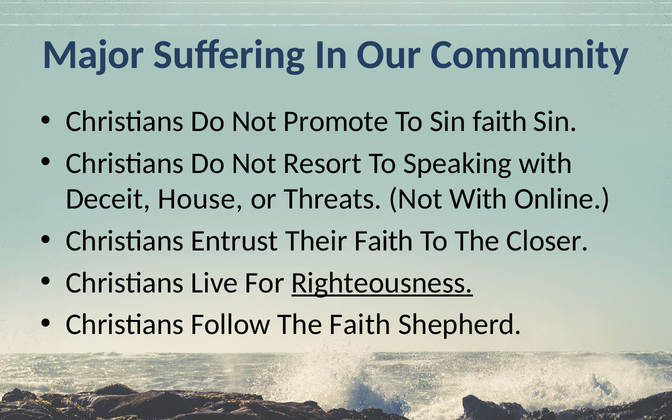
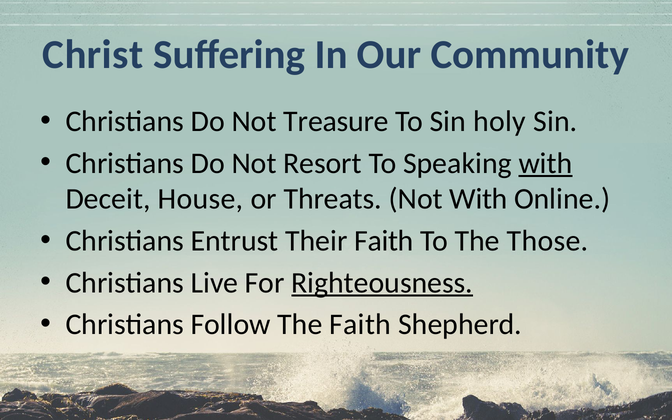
Major: Major -> Christ (93, 55)
Promote: Promote -> Treasure (336, 121)
Sin faith: faith -> holy (500, 121)
with underline: none -> present (545, 163)
Closer: Closer -> Those (548, 241)
